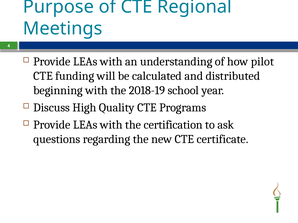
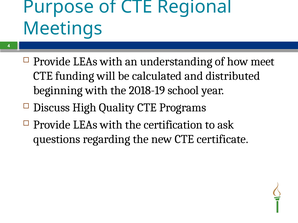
pilot: pilot -> meet (263, 62)
